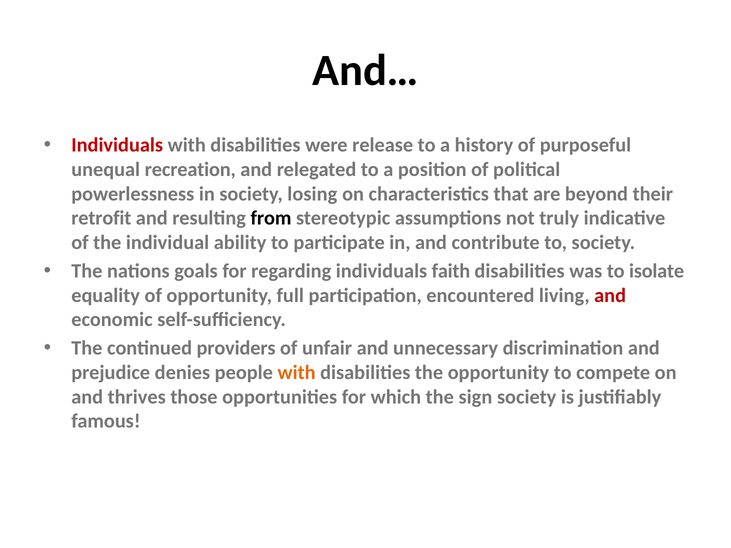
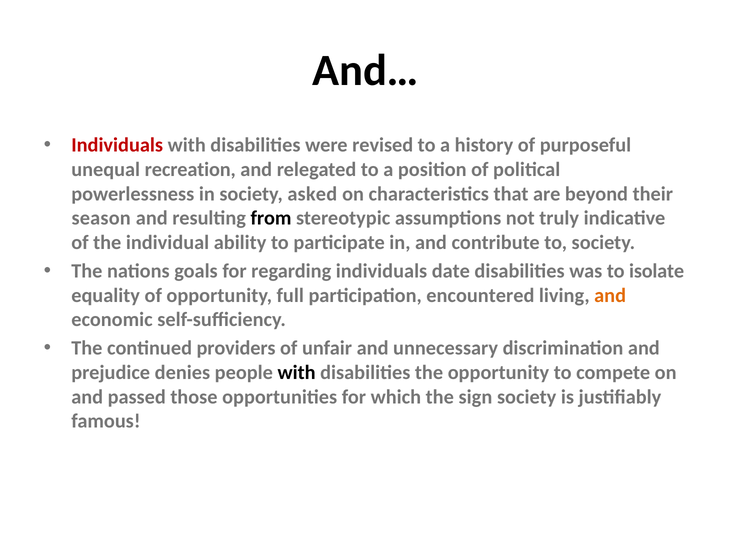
release: release -> revised (383, 145)
losing: losing -> asked (312, 194)
retrofit: retrofit -> season (101, 218)
faith: faith -> date (451, 271)
and colour: red -> orange (610, 296)
with colour: orange -> black (297, 373)
thrives: thrives -> passed (137, 397)
